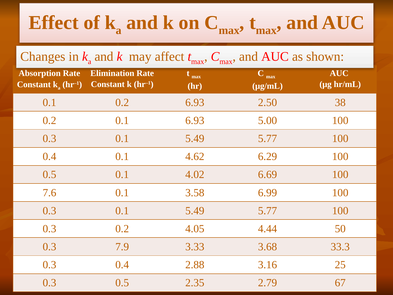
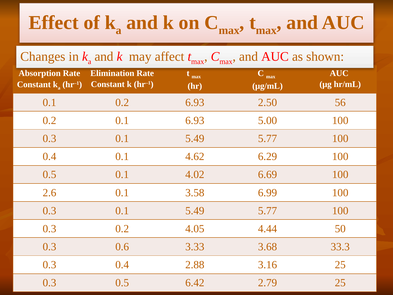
38: 38 -> 56 (340, 102)
7.6: 7.6 -> 2.6 (49, 192)
7.9: 7.9 -> 0.6 (122, 247)
2.35: 2.35 -> 6.42 (195, 283)
2.79 67: 67 -> 25 (340, 283)
